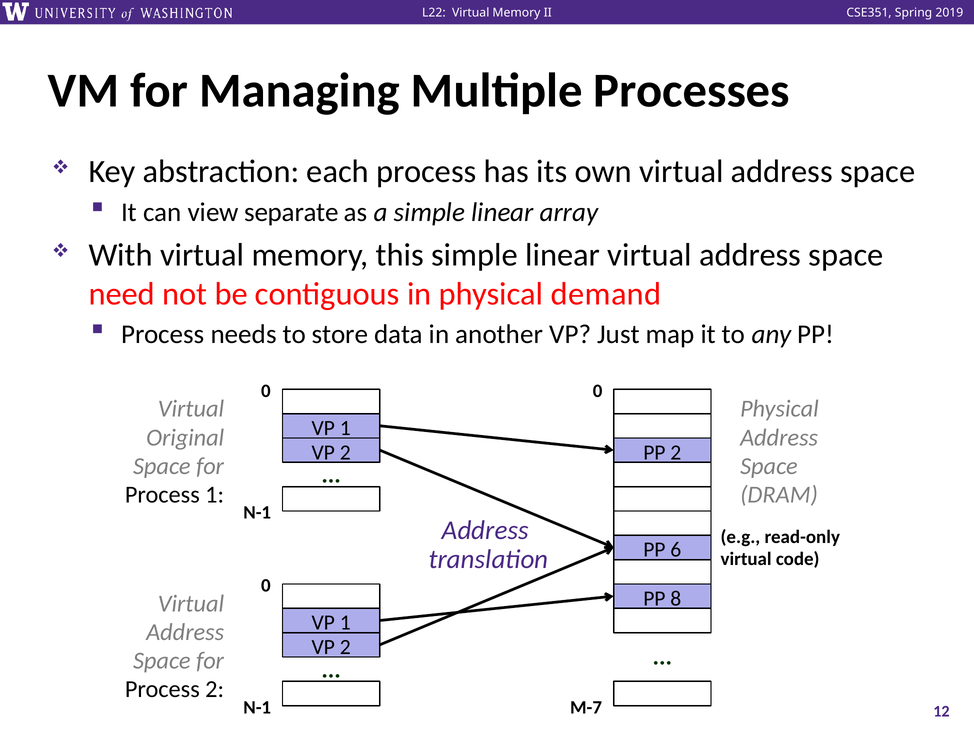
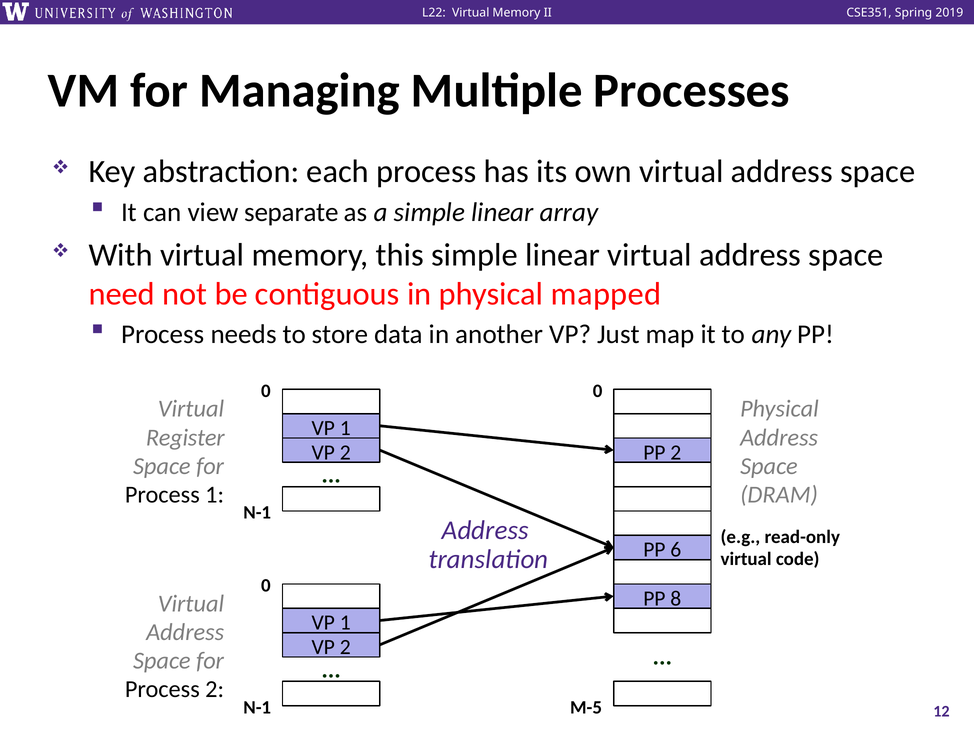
demand: demand -> mapped (606, 294)
Original: Original -> Register (185, 438)
M-7: M-7 -> M-5 (586, 708)
